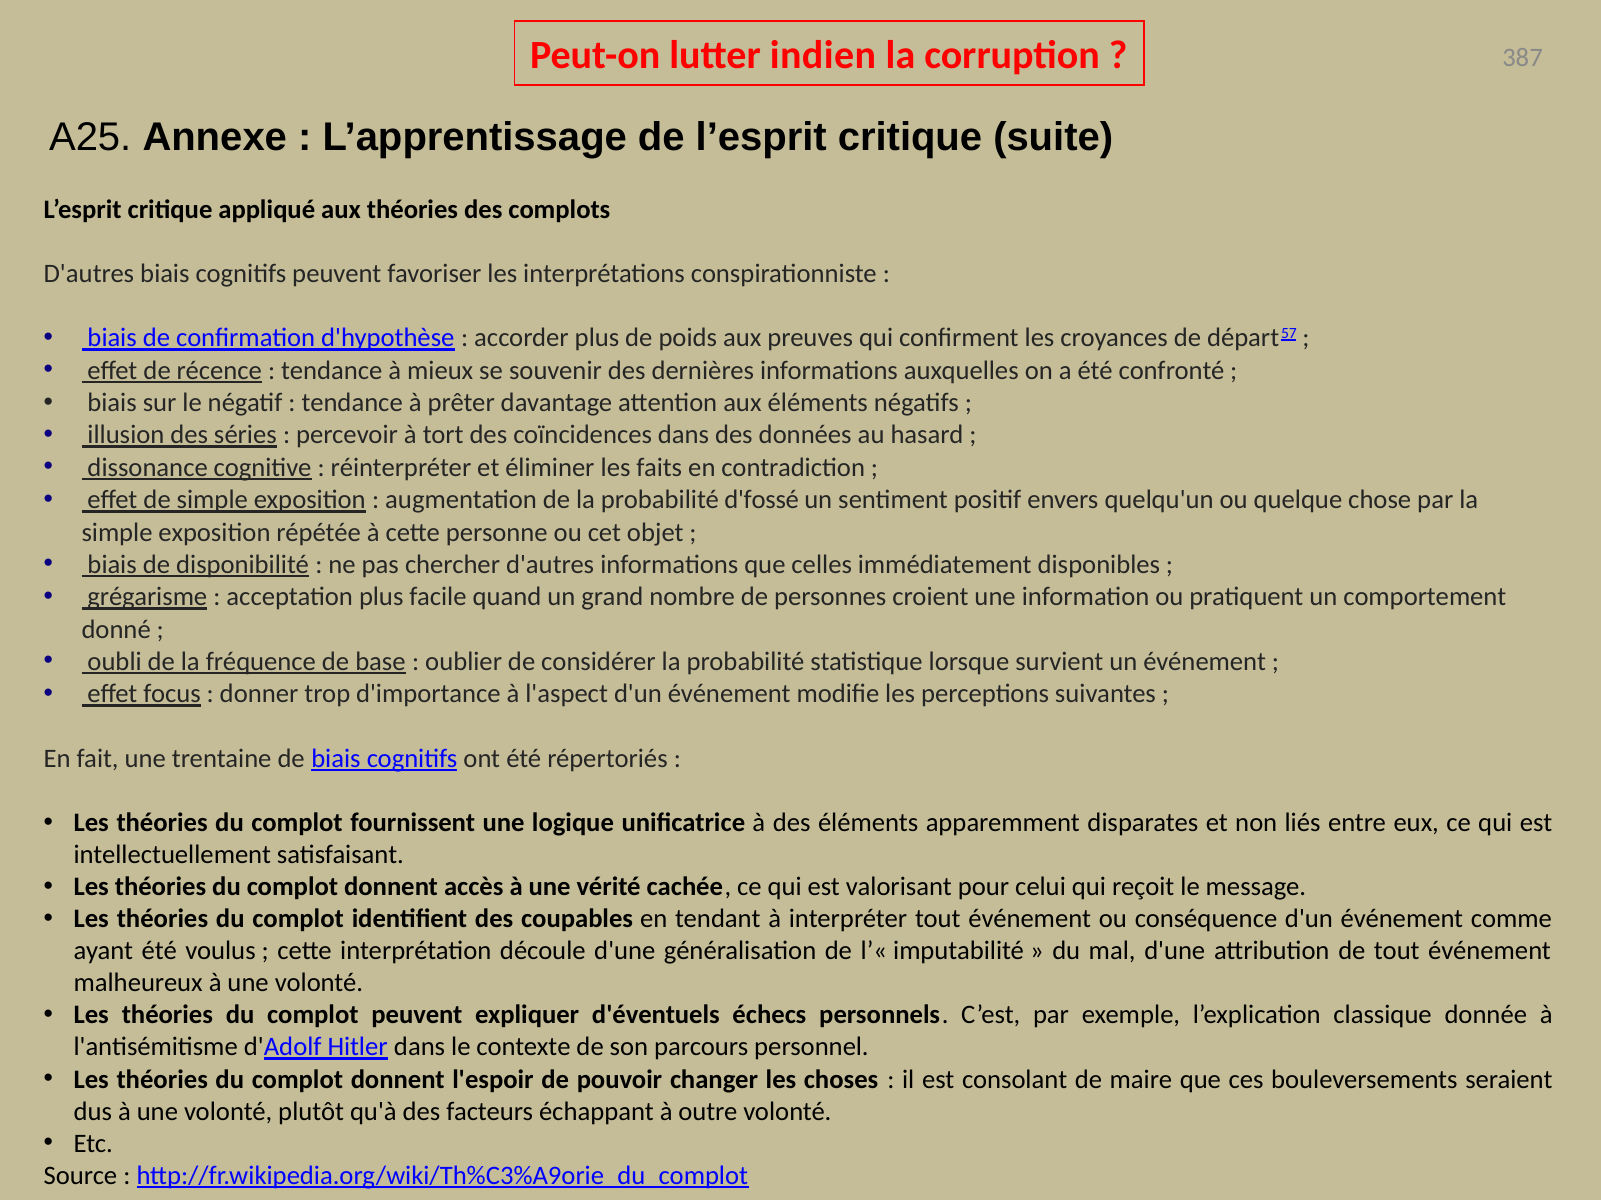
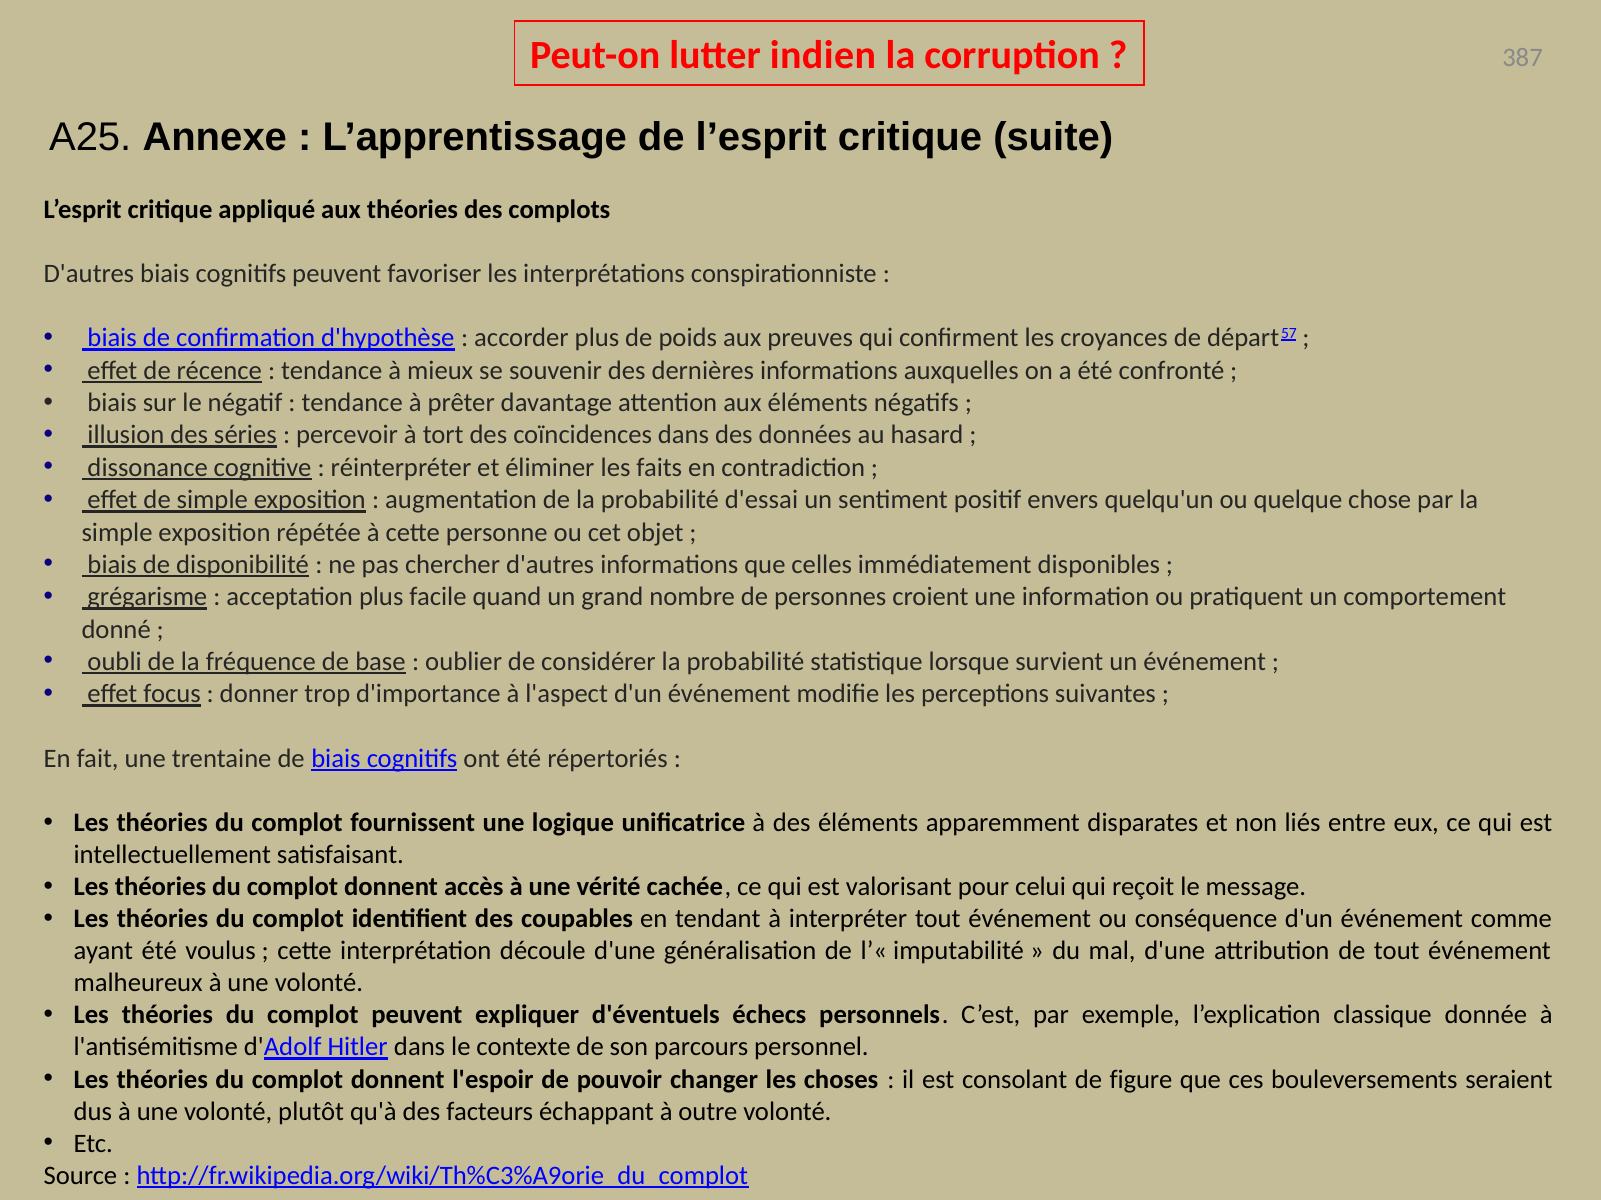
d'fossé: d'fossé -> d'essai (762, 500)
maire: maire -> figure (1141, 1080)
